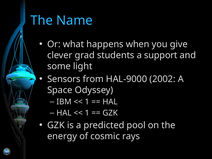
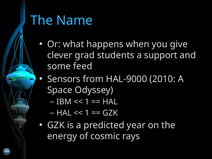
light: light -> feed (83, 66)
2002: 2002 -> 2010 (162, 79)
pool: pool -> year (136, 125)
